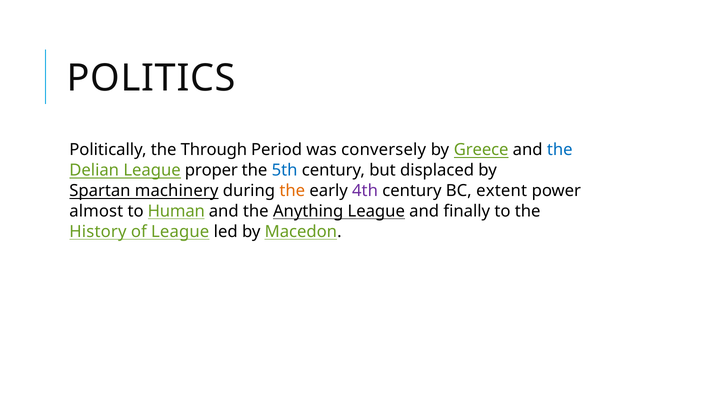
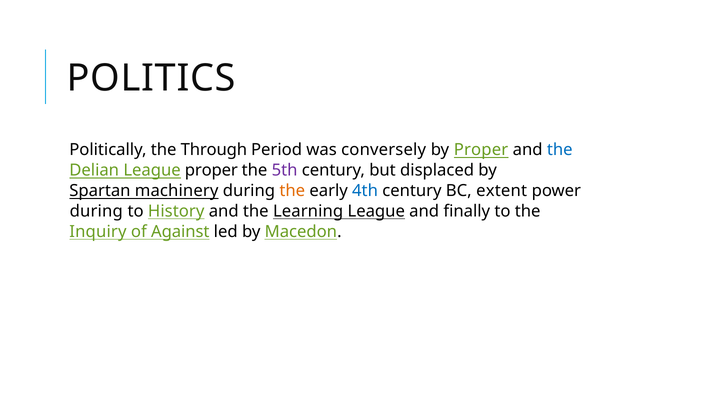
by Greece: Greece -> Proper (481, 150)
5th colour: blue -> purple (285, 171)
4th colour: purple -> blue (365, 191)
almost: almost -> during (96, 211)
Human: Human -> History (176, 211)
Anything: Anything -> Learning (308, 211)
History: History -> Inquiry (98, 232)
of League: League -> Against (180, 232)
